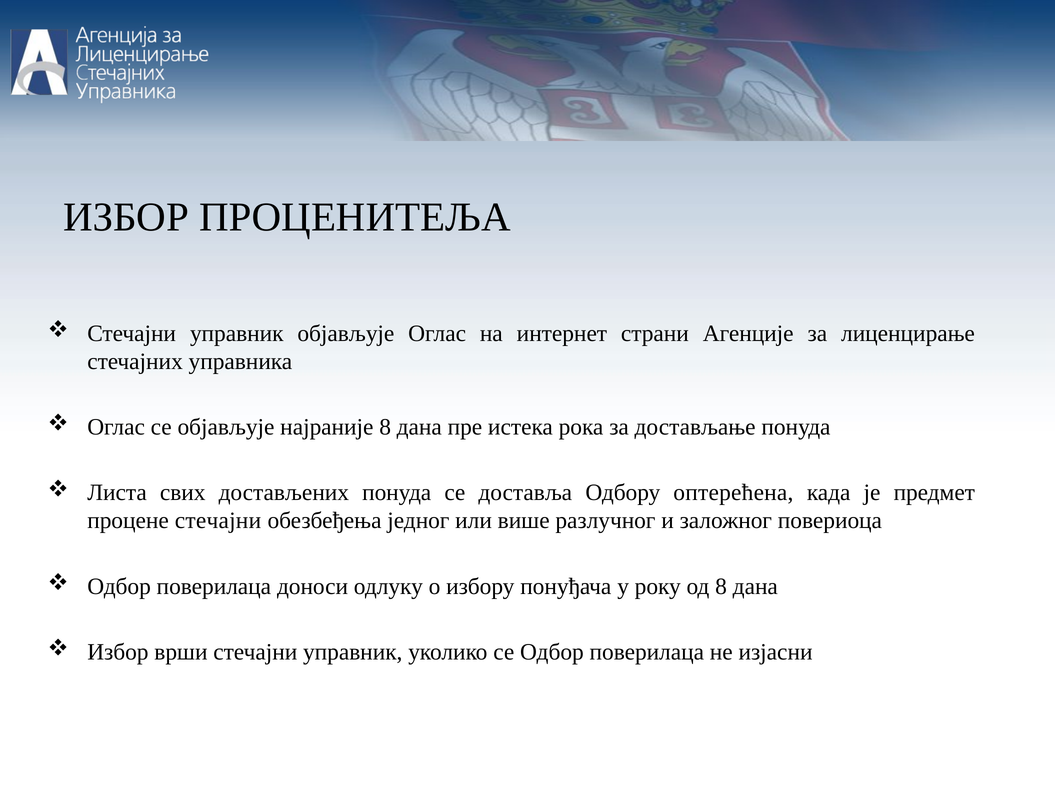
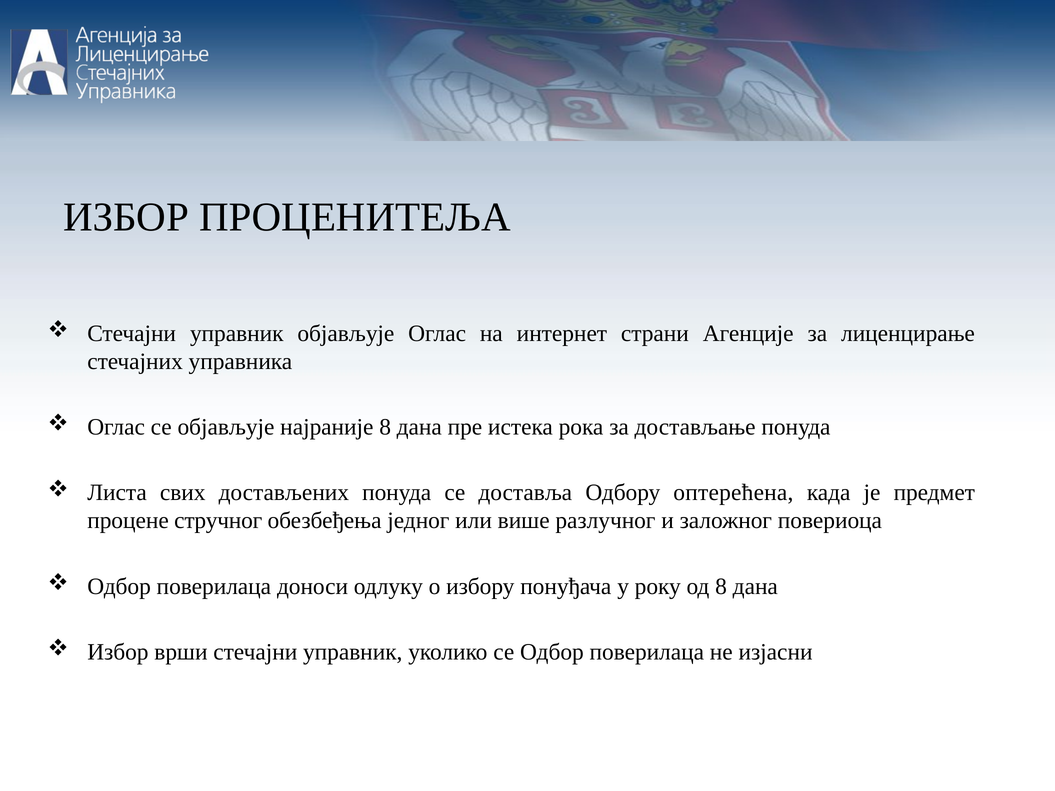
процене стечајни: стечајни -> стручног (218, 521)
